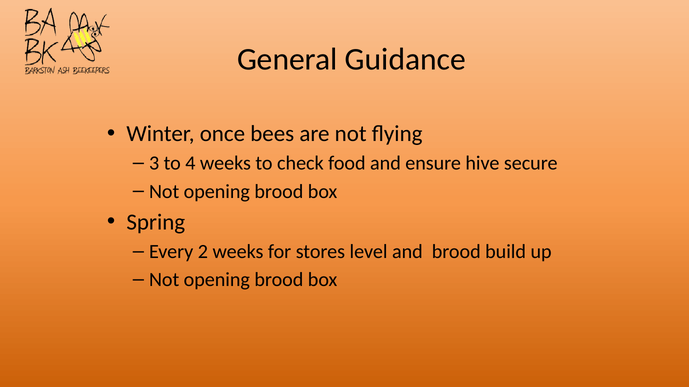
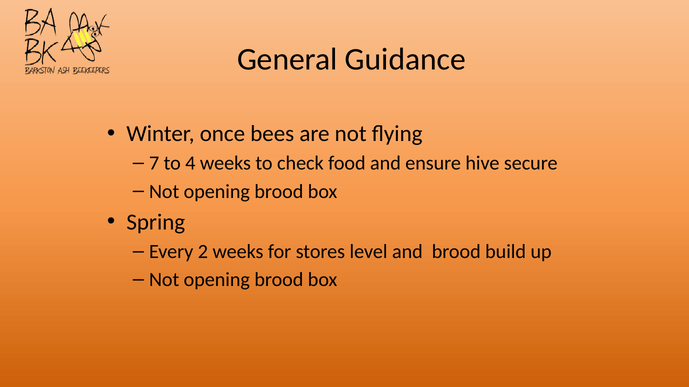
3: 3 -> 7 (154, 164)
